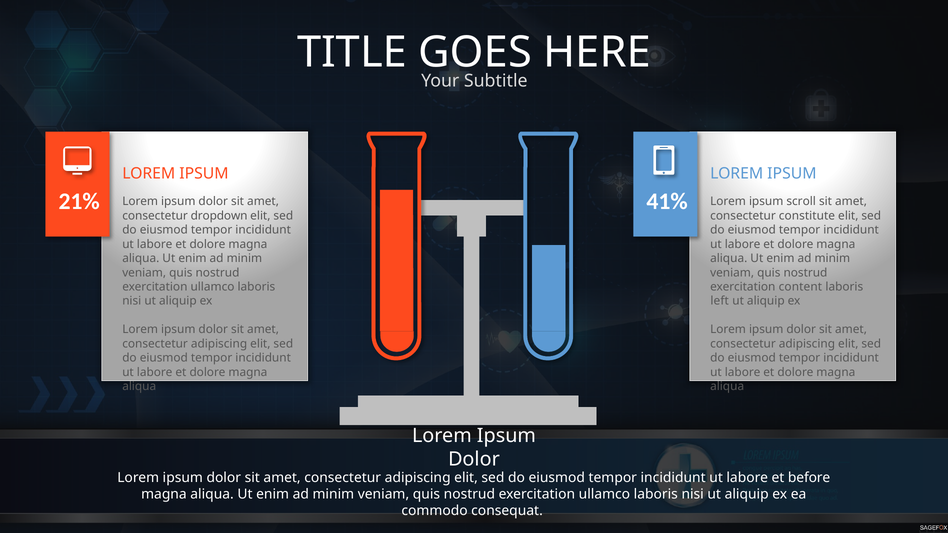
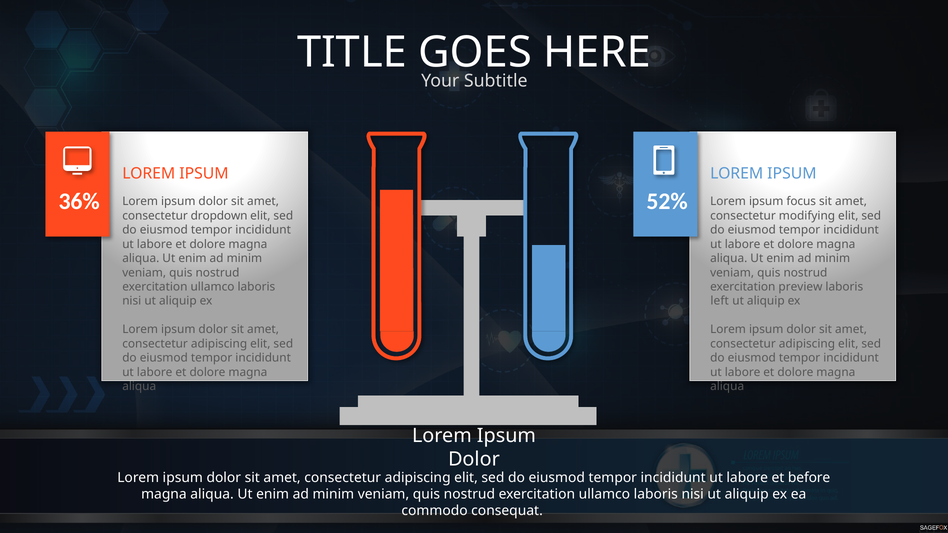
21%: 21% -> 36% (79, 201)
41%: 41% -> 52% (667, 201)
scroll: scroll -> focus (801, 202)
constitute: constitute -> modifying (807, 216)
content: content -> preview (800, 287)
